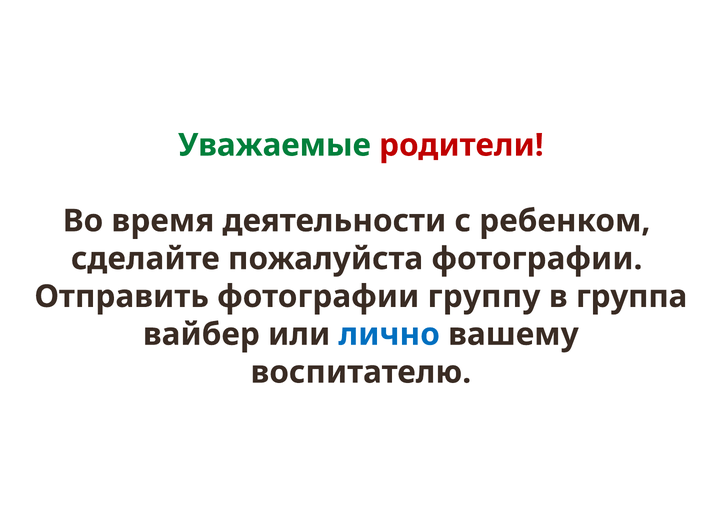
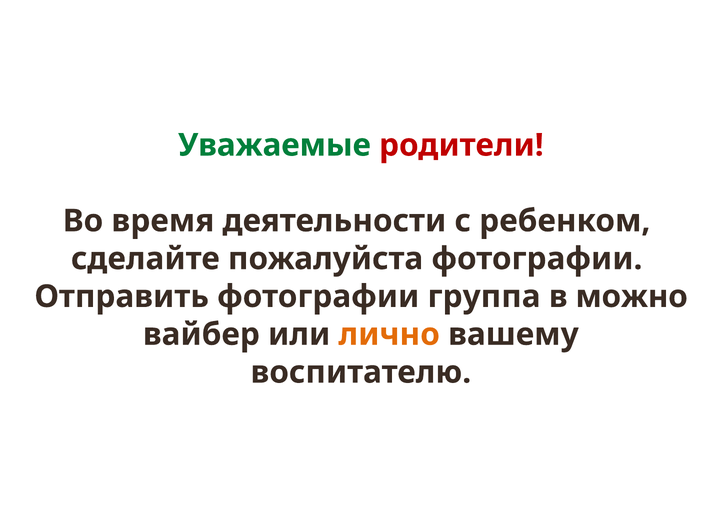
группу: группу -> группа (484, 297)
группа: группа -> можно (632, 297)
лично colour: blue -> orange (389, 335)
